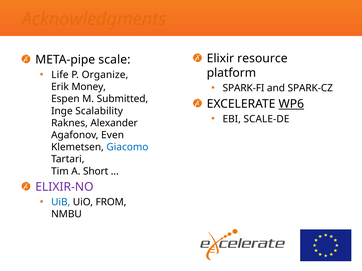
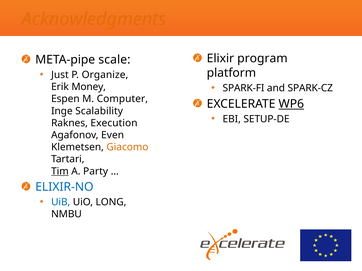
resource: resource -> program (262, 59)
Life: Life -> Just (60, 75)
Submitted: Submitted -> Computer (122, 99)
SCALE-DE: SCALE-DE -> SETUP-DE (266, 119)
Alexander: Alexander -> Execution (114, 123)
Giacomo colour: blue -> orange (127, 147)
Tim underline: none -> present (60, 172)
Short: Short -> Party (96, 172)
ELIXIR-NO colour: purple -> blue (64, 187)
FROM: FROM -> LONG (111, 202)
